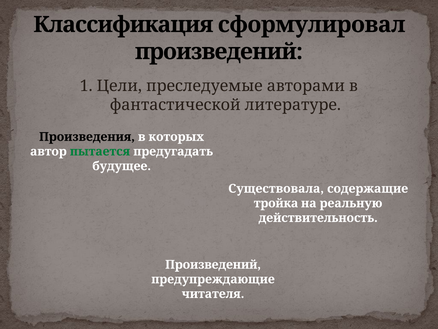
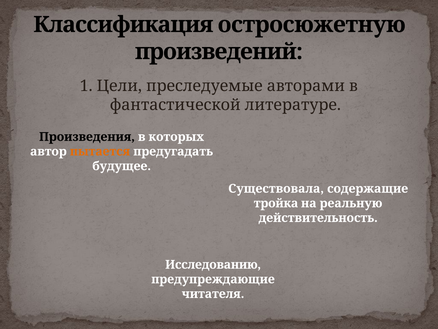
сформулировал: сформулировал -> остросюжетную (312, 25)
пытается colour: green -> orange (100, 151)
Произведений: Произведений -> Исследованию (213, 264)
